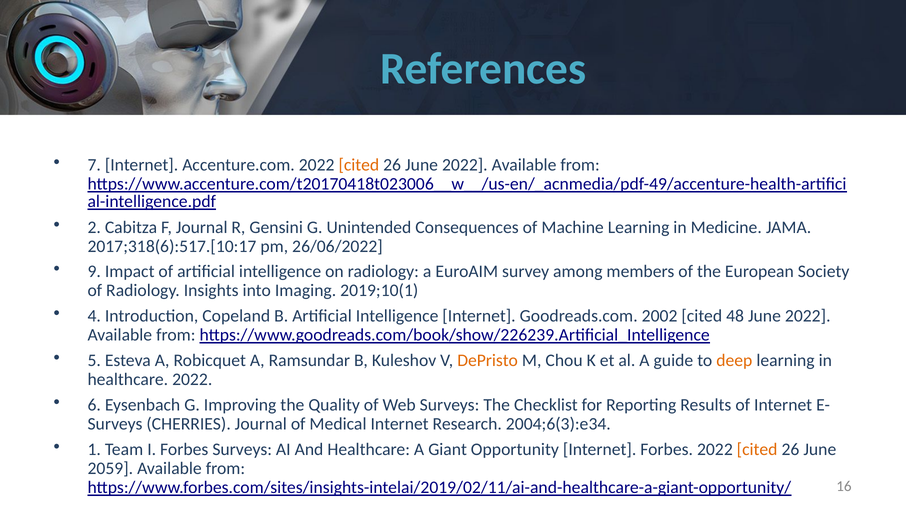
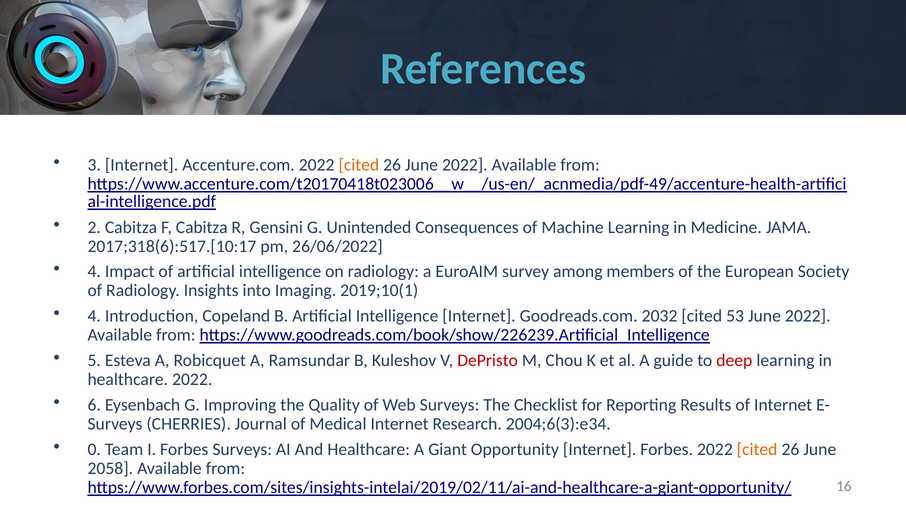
7: 7 -> 3 (94, 165)
F Journal: Journal -> Cabitza (202, 228)
9: 9 -> 4 (94, 272)
2002: 2002 -> 2032 (660, 316)
48: 48 -> 53 (735, 316)
DePristo colour: orange -> red (488, 361)
deep colour: orange -> red (734, 361)
1: 1 -> 0 (94, 450)
2059: 2059 -> 2058 (110, 469)
